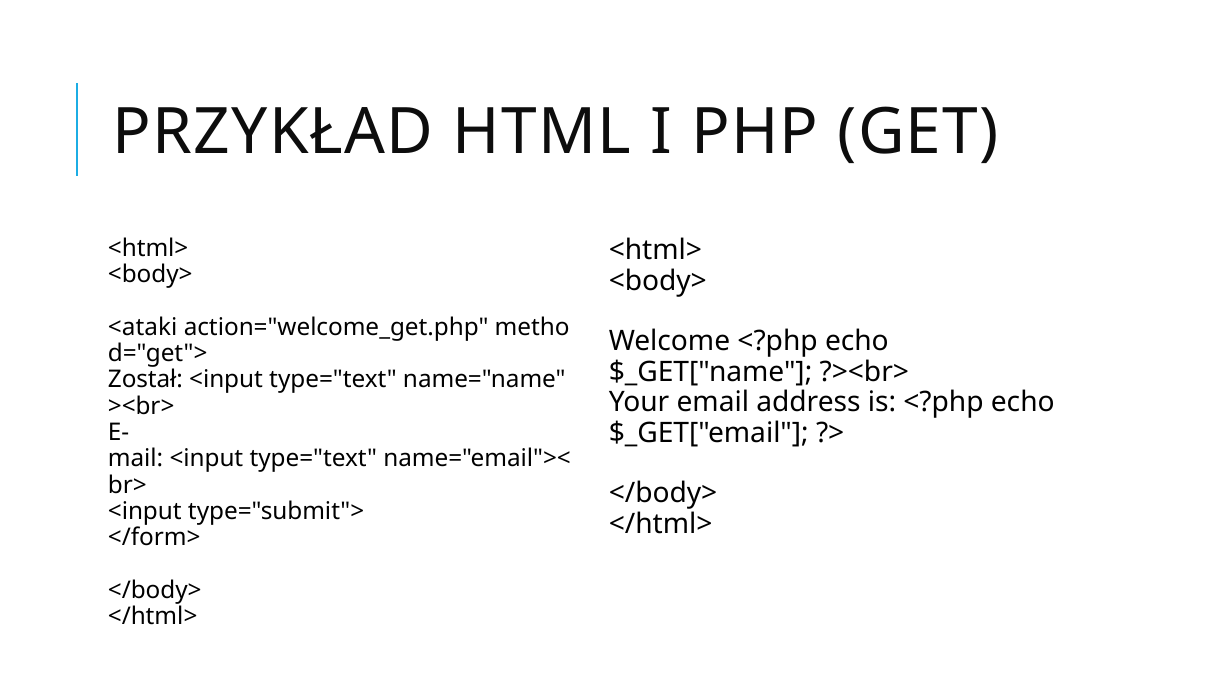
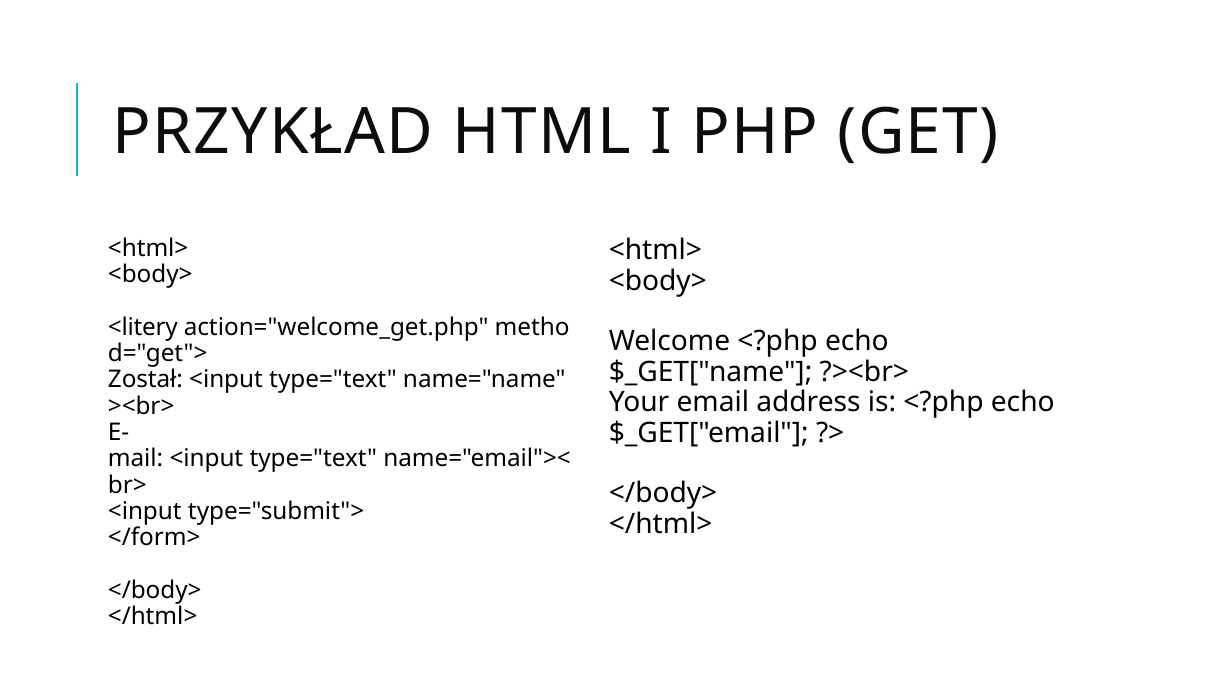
<ataki: <ataki -> <litery (143, 327)
